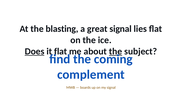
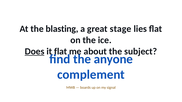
great signal: signal -> stage (121, 29)
the underline: present -> none (116, 52)
coming: coming -> anyone (113, 59)
